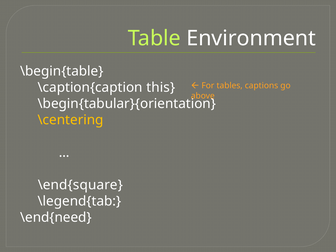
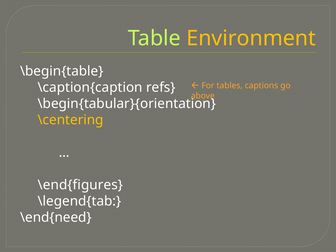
Environment colour: white -> yellow (251, 38)
this: this -> refs (161, 87)
\end{square: \end{square -> \end{figures (80, 185)
